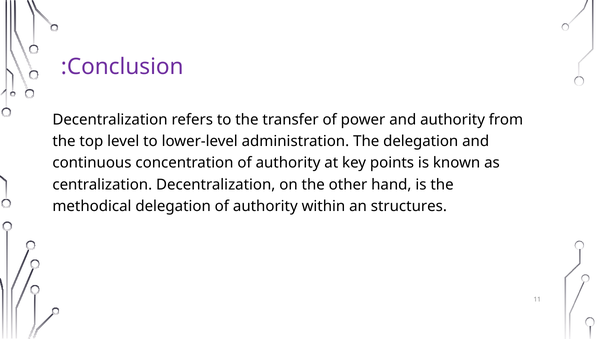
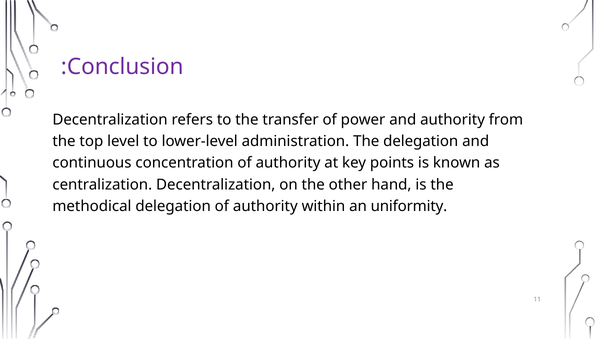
structures: structures -> uniformity (409, 206)
